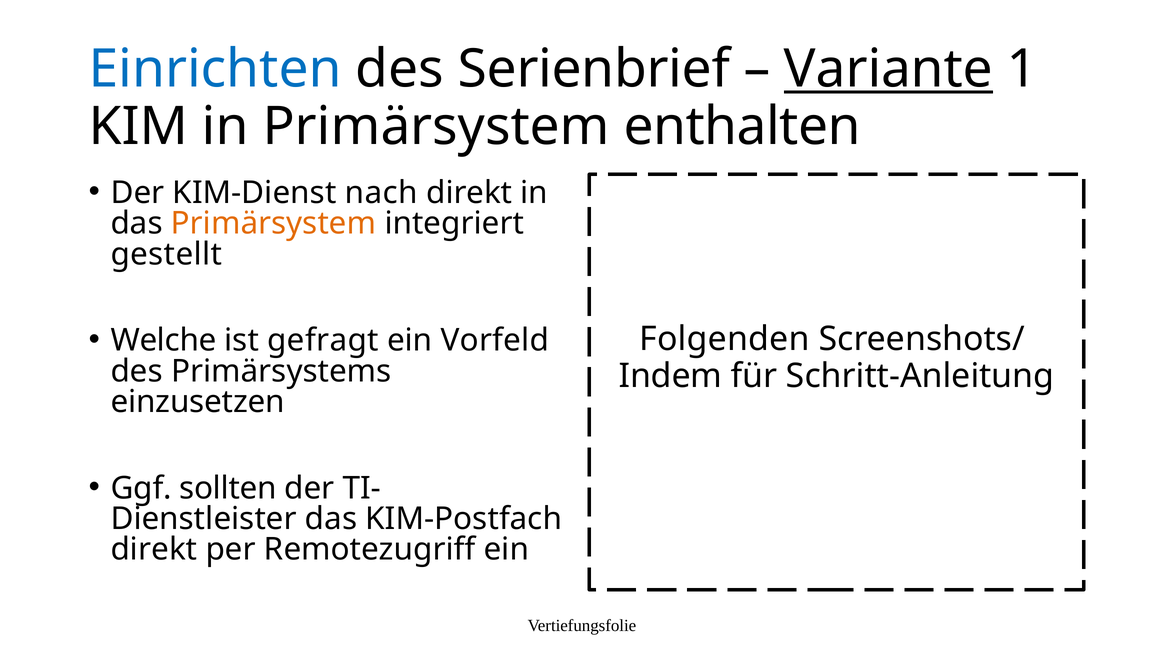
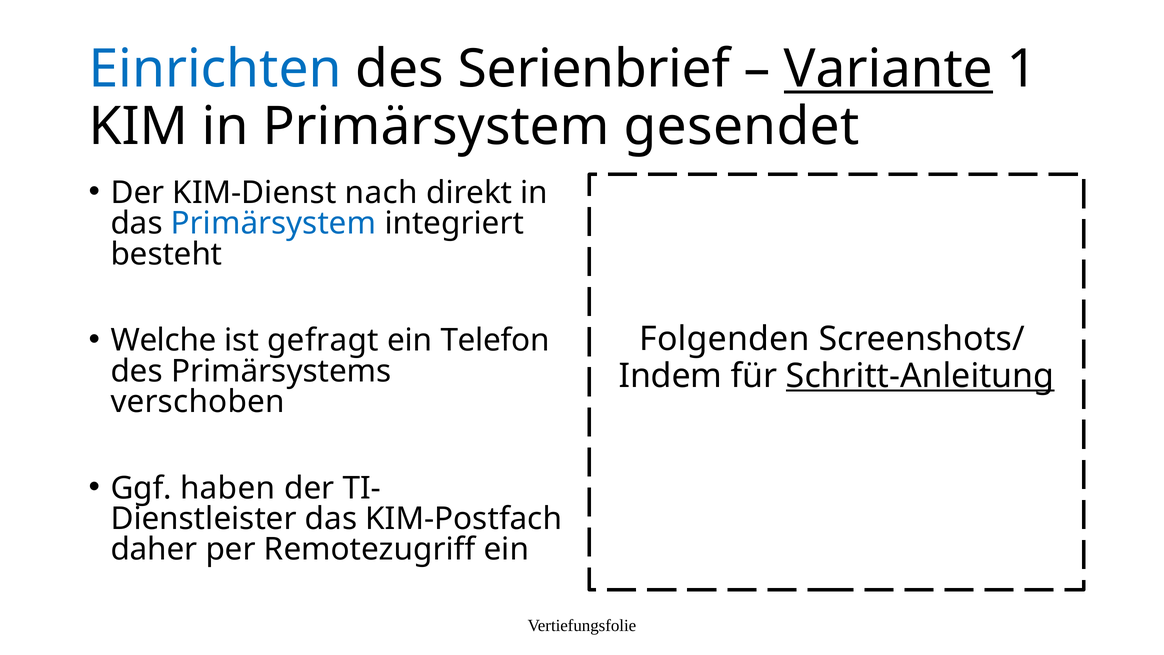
enthalten: enthalten -> gesendet (742, 127)
Primärsystem colour: orange -> blue (274, 223)
gestellt: gestellt -> besteht (166, 254)
Vorfeld: Vorfeld -> Telefon (495, 340)
Schritt-Anleitung underline: none -> present (920, 376)
einzusetzen: einzusetzen -> verschoben (198, 402)
sollten: sollten -> haben (228, 488)
direkt: direkt -> daher (154, 549)
